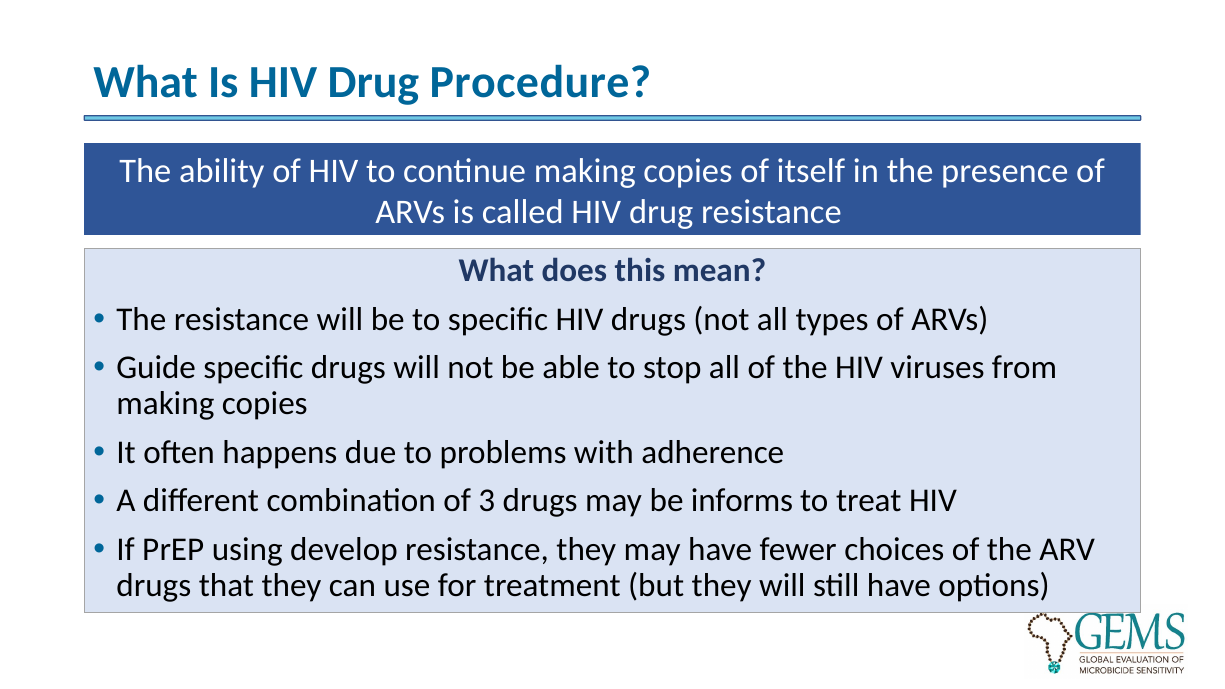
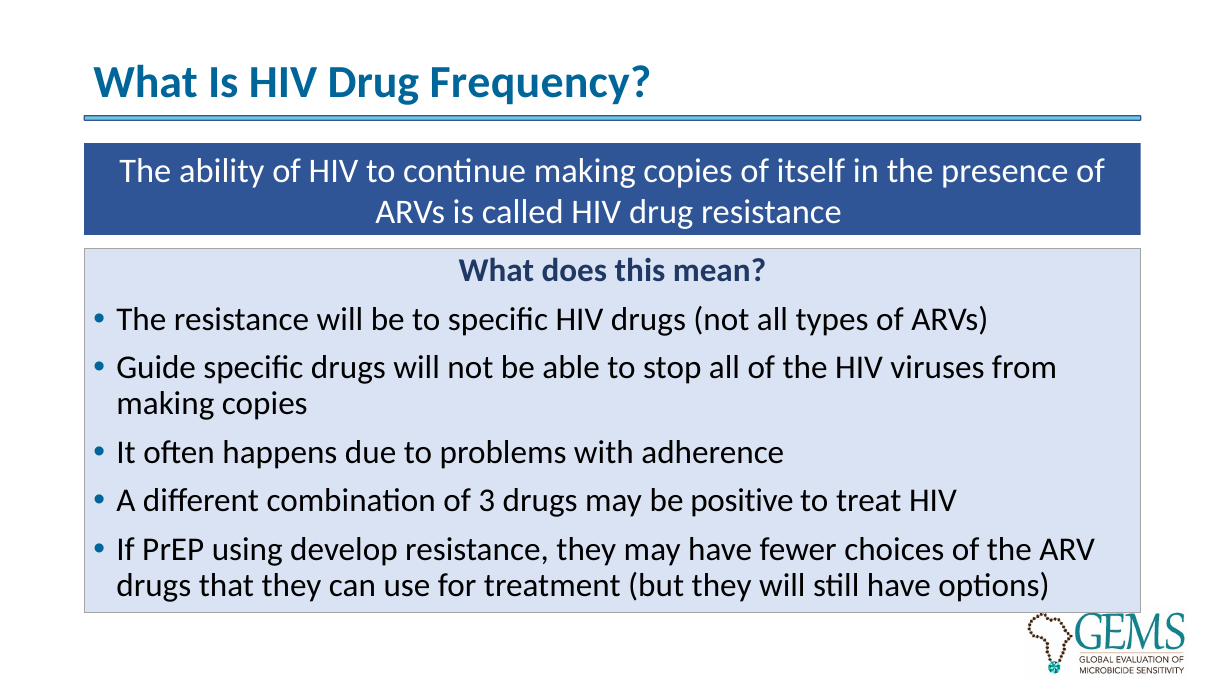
Procedure: Procedure -> Frequency (541, 83)
informs: informs -> positive (742, 501)
